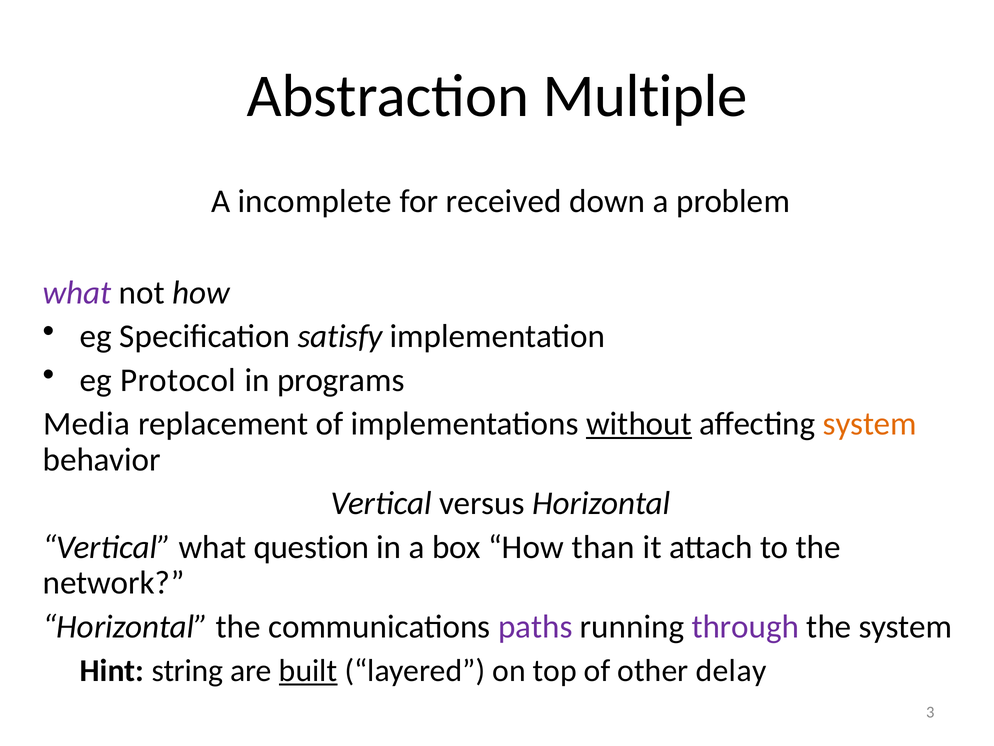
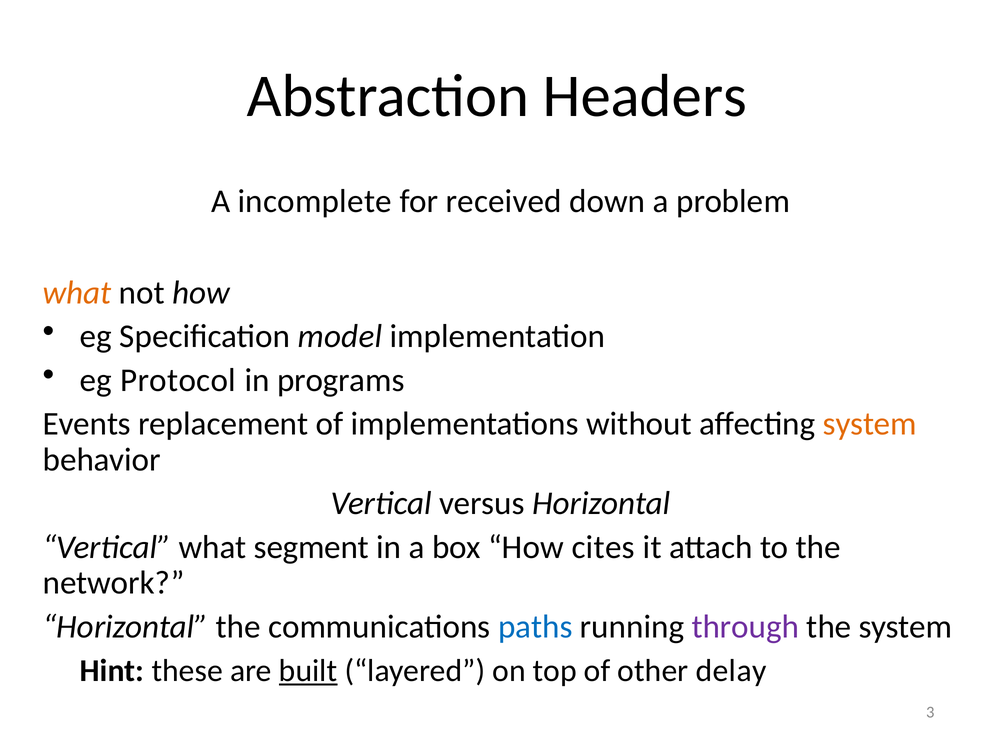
Multiple: Multiple -> Headers (645, 96)
what colour: purple -> orange (77, 293)
satisfy: satisfy -> model (340, 336)
Media: Media -> Events (87, 424)
without underline: present -> none (639, 424)
question: question -> segment (311, 547)
than: than -> cites (603, 547)
paths colour: purple -> blue (535, 626)
string: string -> these (187, 671)
